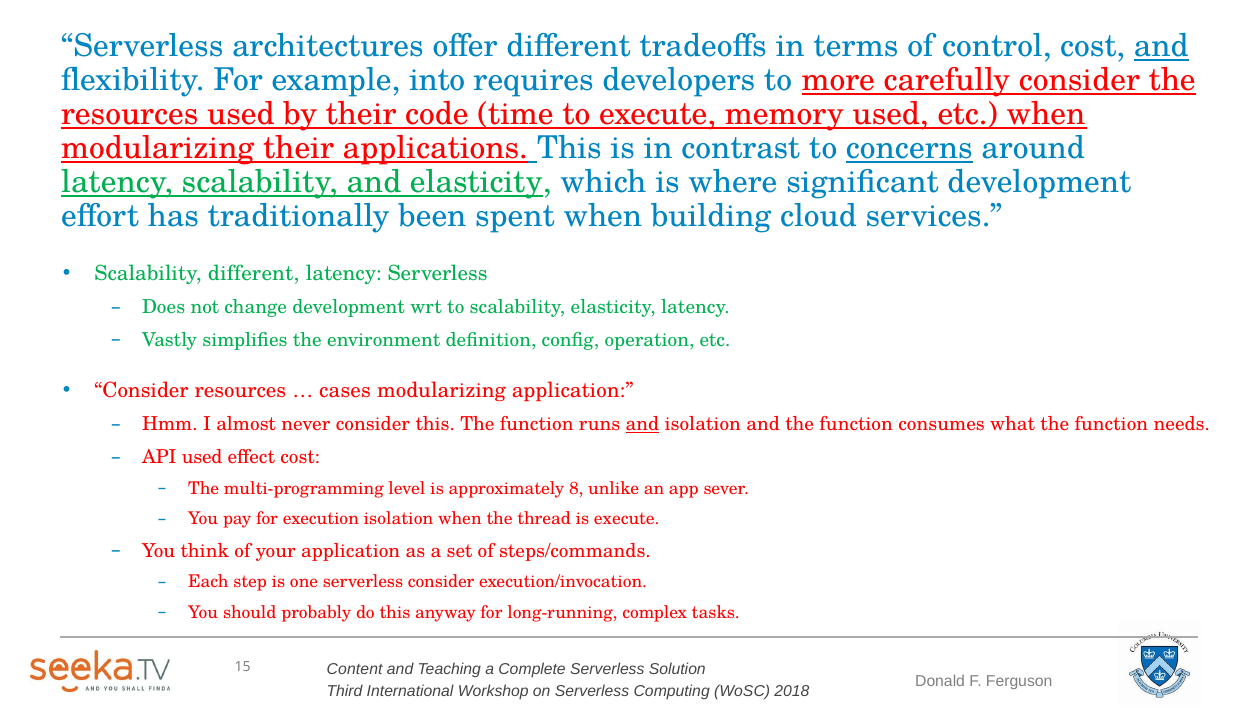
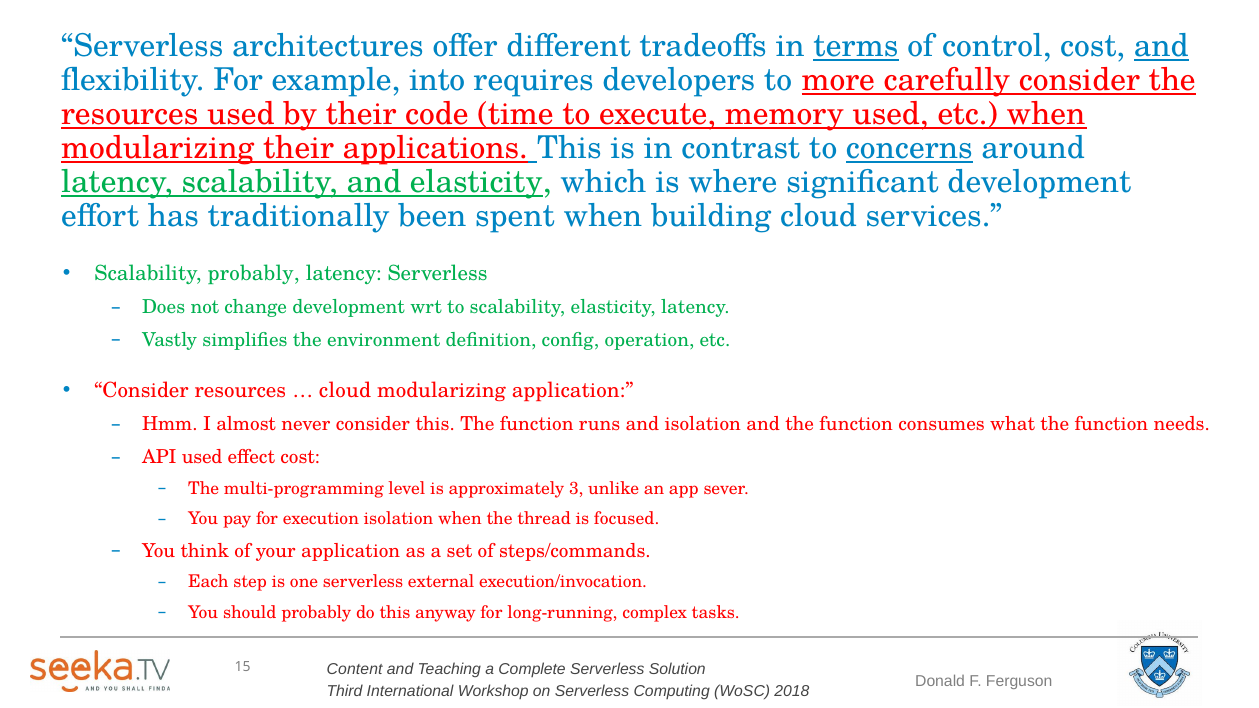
terms underline: none -> present (856, 46)
Scalability different: different -> probably (254, 273)
cases: cases -> cloud (345, 390)
and underline: present -> none (642, 424)
8: 8 -> 3 (576, 488)
is execute: execute -> focused (627, 519)
serverless consider: consider -> external (441, 582)
